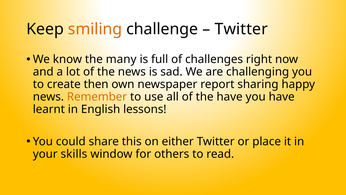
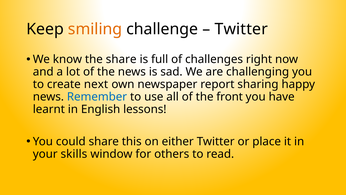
the many: many -> share (121, 59)
then: then -> next (96, 84)
Remember colour: orange -> blue (97, 97)
the have: have -> front (230, 97)
